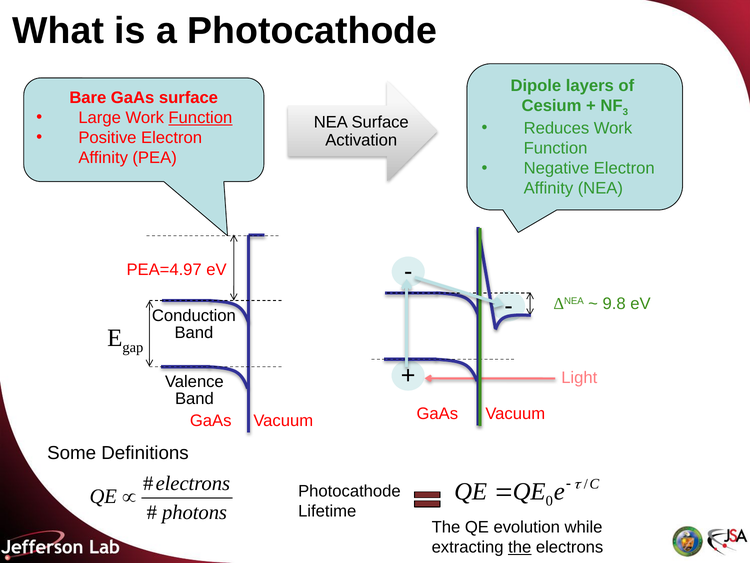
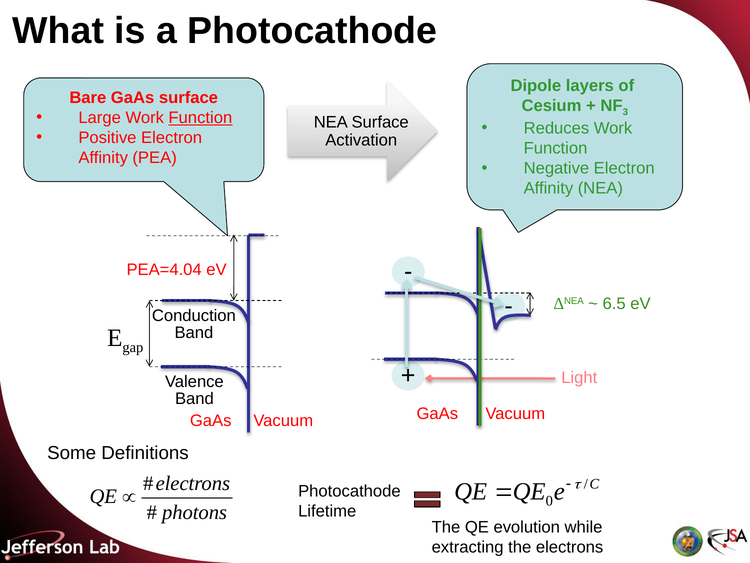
PEA=4.97: PEA=4.97 -> PEA=4.04 (164, 269)
9.8: 9.8 -> 6.5 (614, 304)
the underline: present -> none (520, 547)
